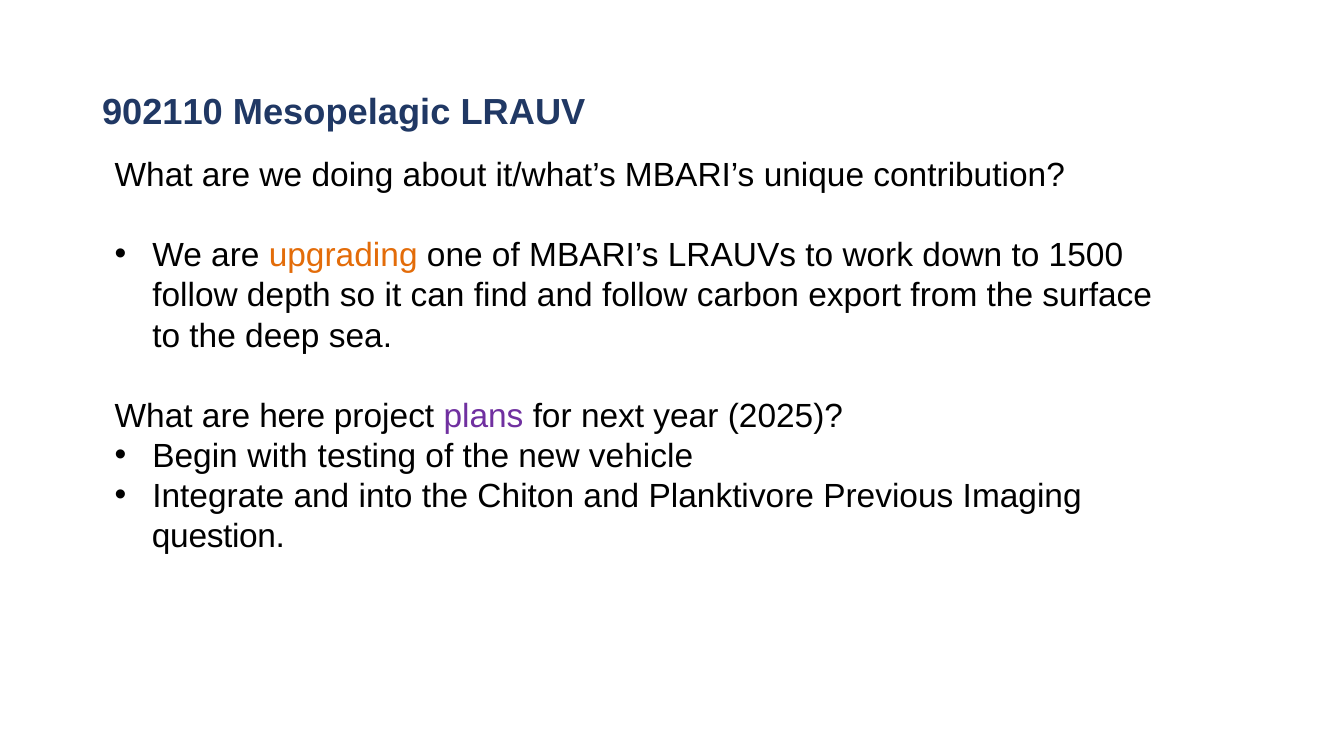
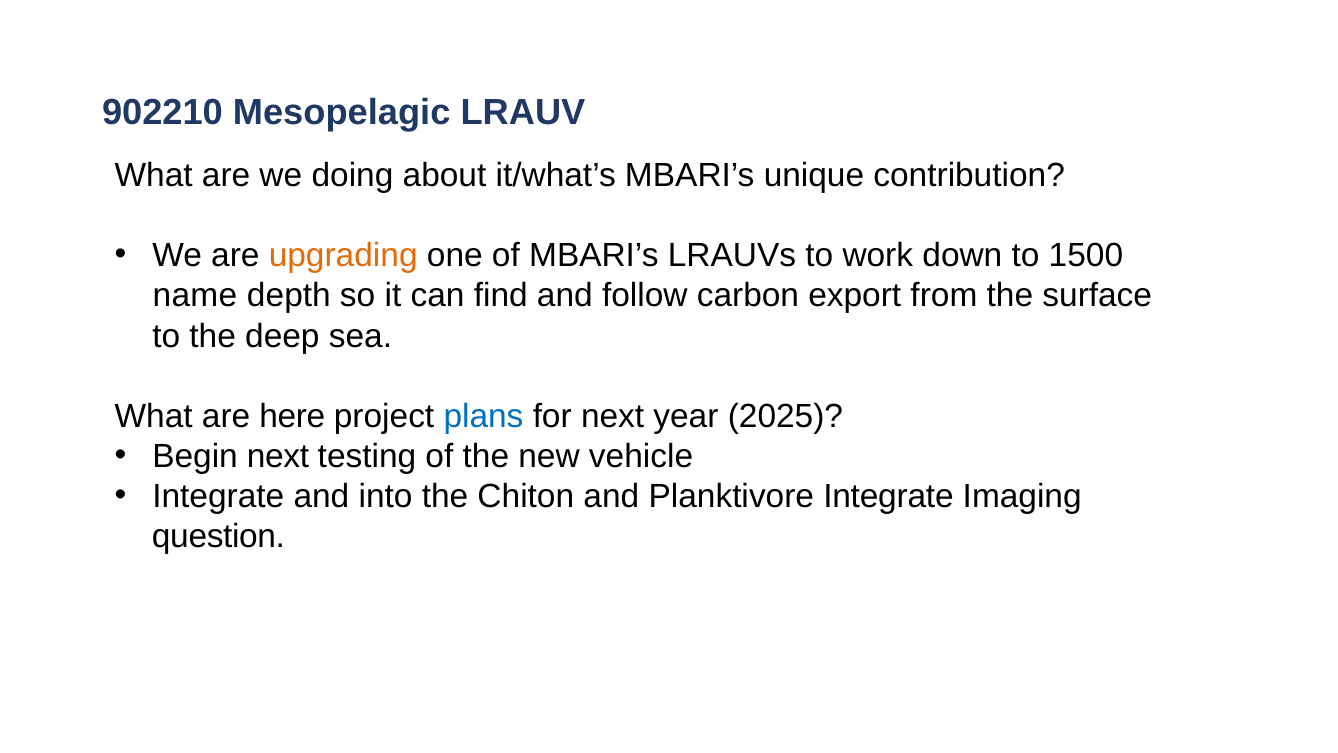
902110: 902110 -> 902210 (162, 113)
follow: follow -> name (195, 296)
plans colour: purple -> blue (483, 416)
Begin with: with -> next (278, 456)
Planktivore Previous: Previous -> Integrate (888, 496)
